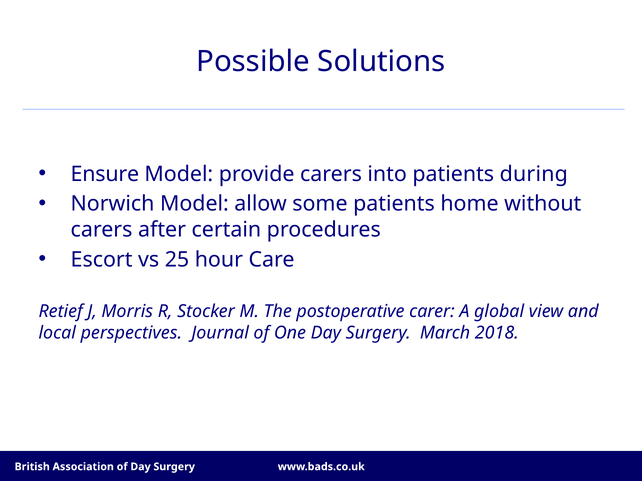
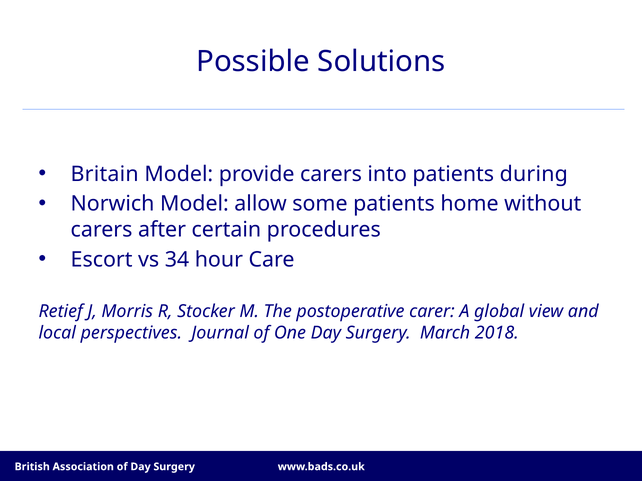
Ensure: Ensure -> Britain (105, 174)
25: 25 -> 34 (177, 260)
